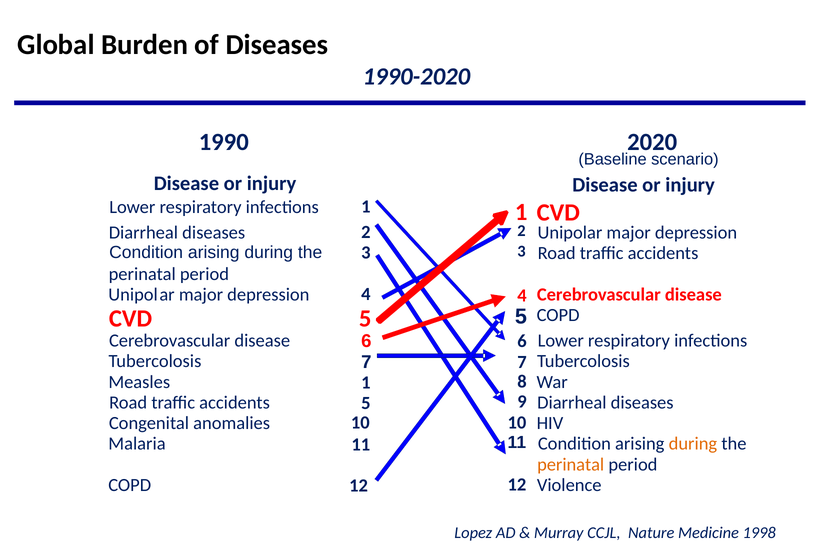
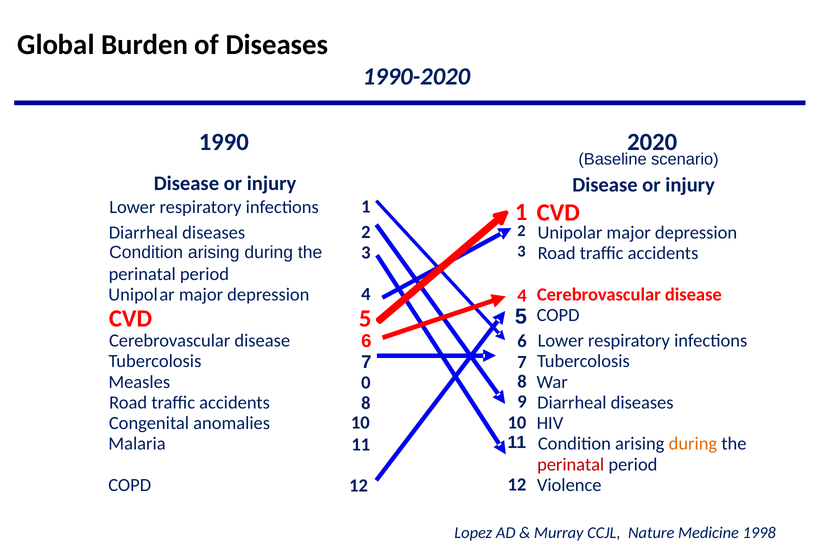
Measles 1: 1 -> 0 (366, 382)
accidents 5: 5 -> 8 (366, 403)
perinatal colour: orange -> red (571, 464)
